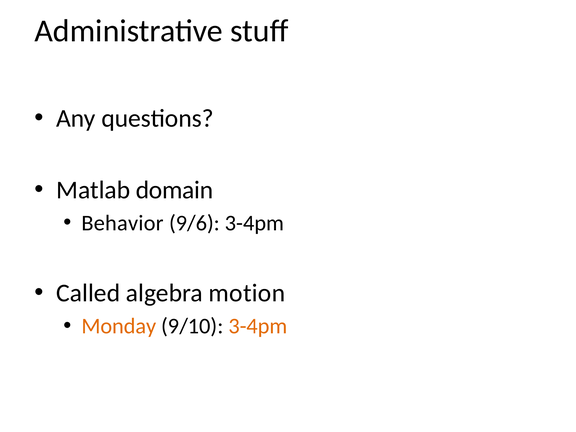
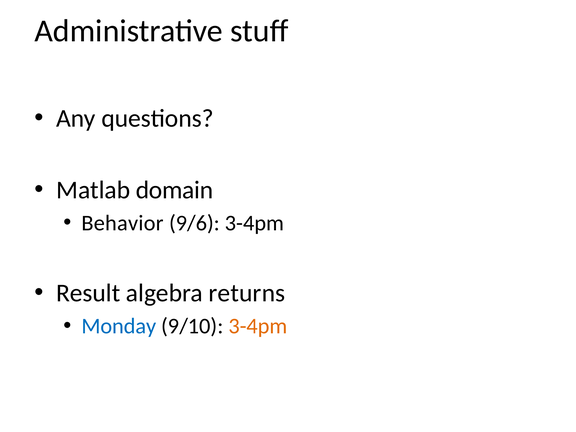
Called: Called -> Result (88, 293)
motion: motion -> returns (247, 293)
Monday colour: orange -> blue (119, 326)
